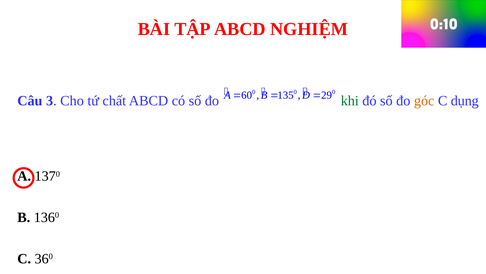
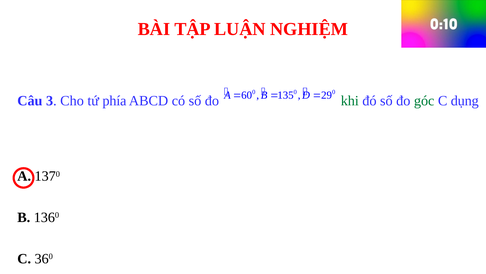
TẬP ABCD: ABCD -> LUẬN (240, 29)
chất: chất -> phía (114, 101)
góc colour: orange -> green (424, 101)
